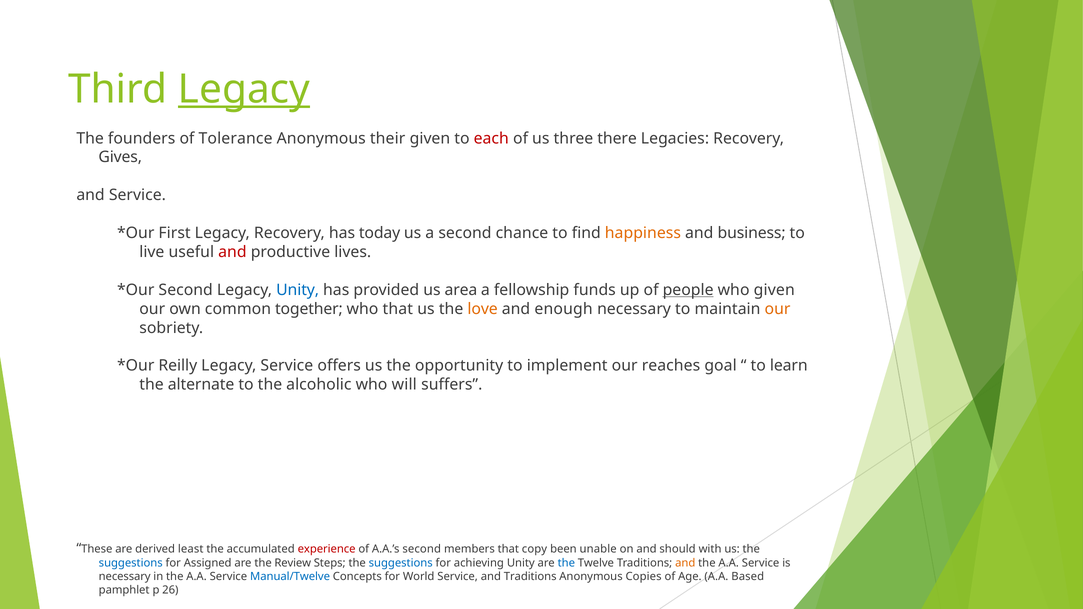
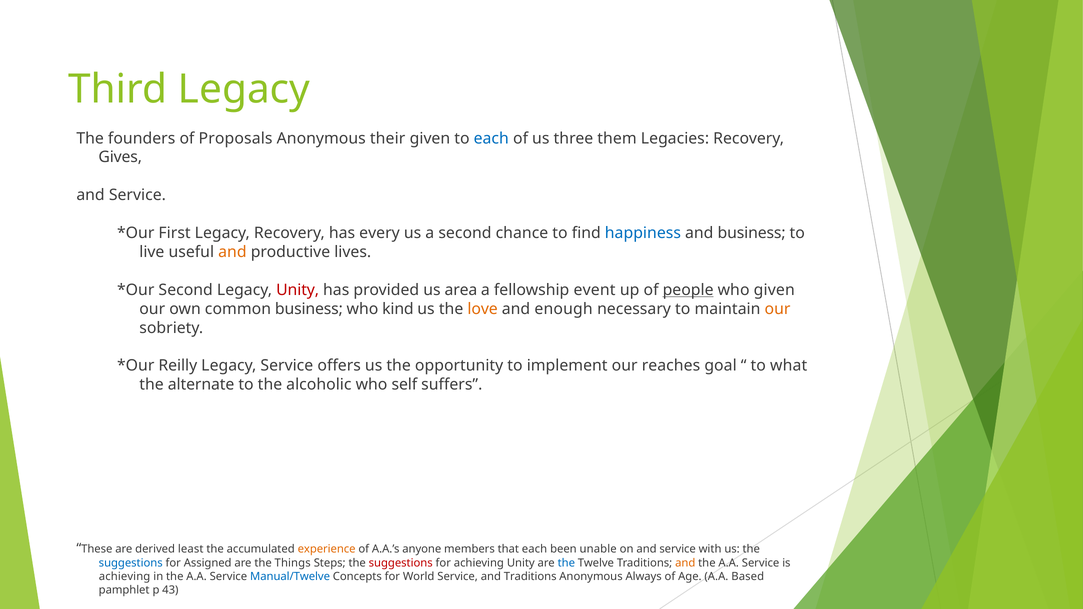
Legacy underline: present -> none (244, 89)
Tolerance: Tolerance -> Proposals (236, 138)
each colour: red -> blue (491, 138)
there: there -> them (617, 138)
today: today -> every (379, 233)
happiness colour: orange -> blue (643, 233)
and colour: red -> orange (232, 252)
Unity colour: blue -> red (298, 290)
funds: funds -> event (595, 290)
common together: together -> business (309, 309)
who that: that -> kind (398, 309)
learn: learn -> what (789, 366)
will: will -> self (404, 385)
experience colour: red -> orange (327, 549)
A.A.’s second: second -> anyone (422, 549)
that copy: copy -> each (535, 549)
on and should: should -> service (678, 549)
Review: Review -> Things (293, 563)
suggestions colour: blue -> red (401, 563)
necessary: necessary -> achieving (125, 577)
Copies: Copies -> Always (644, 577)
26: 26 -> 43 (170, 590)
